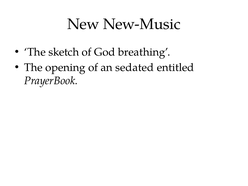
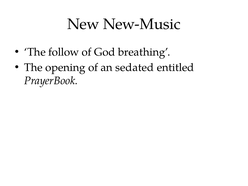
sketch: sketch -> follow (64, 52)
